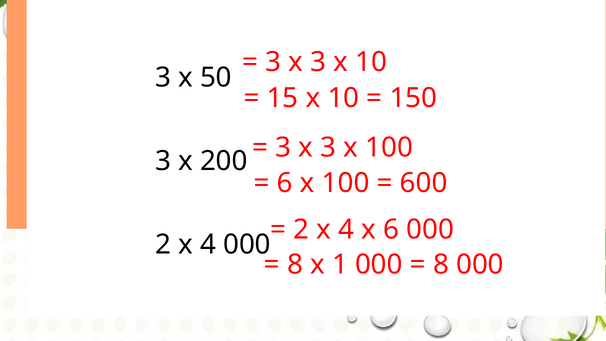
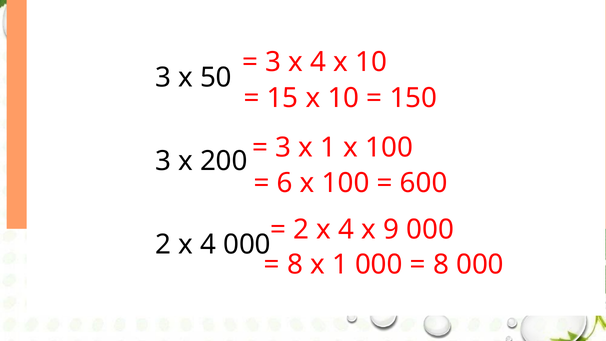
3: 3 -> 4 (318, 62)
3: 3 -> 1 (328, 147)
x 6: 6 -> 9 (391, 230)
